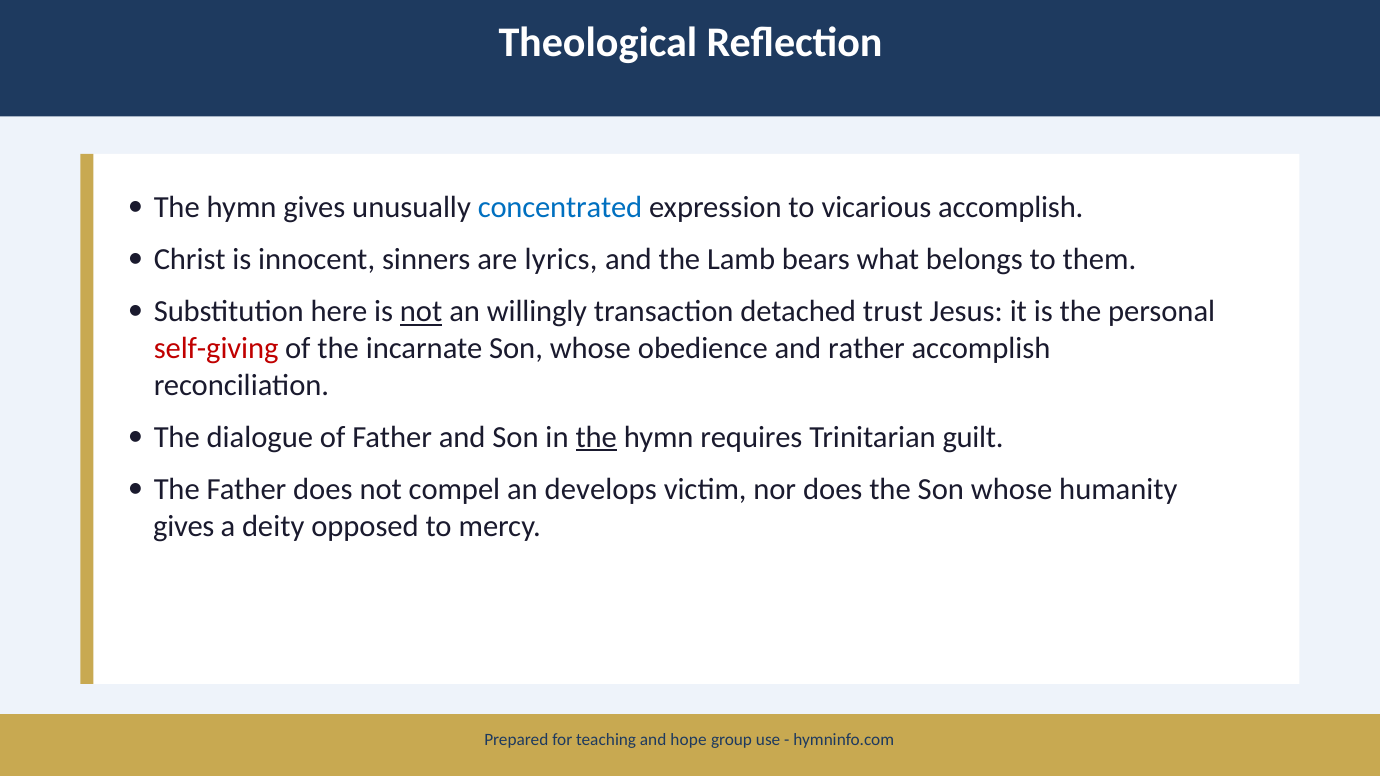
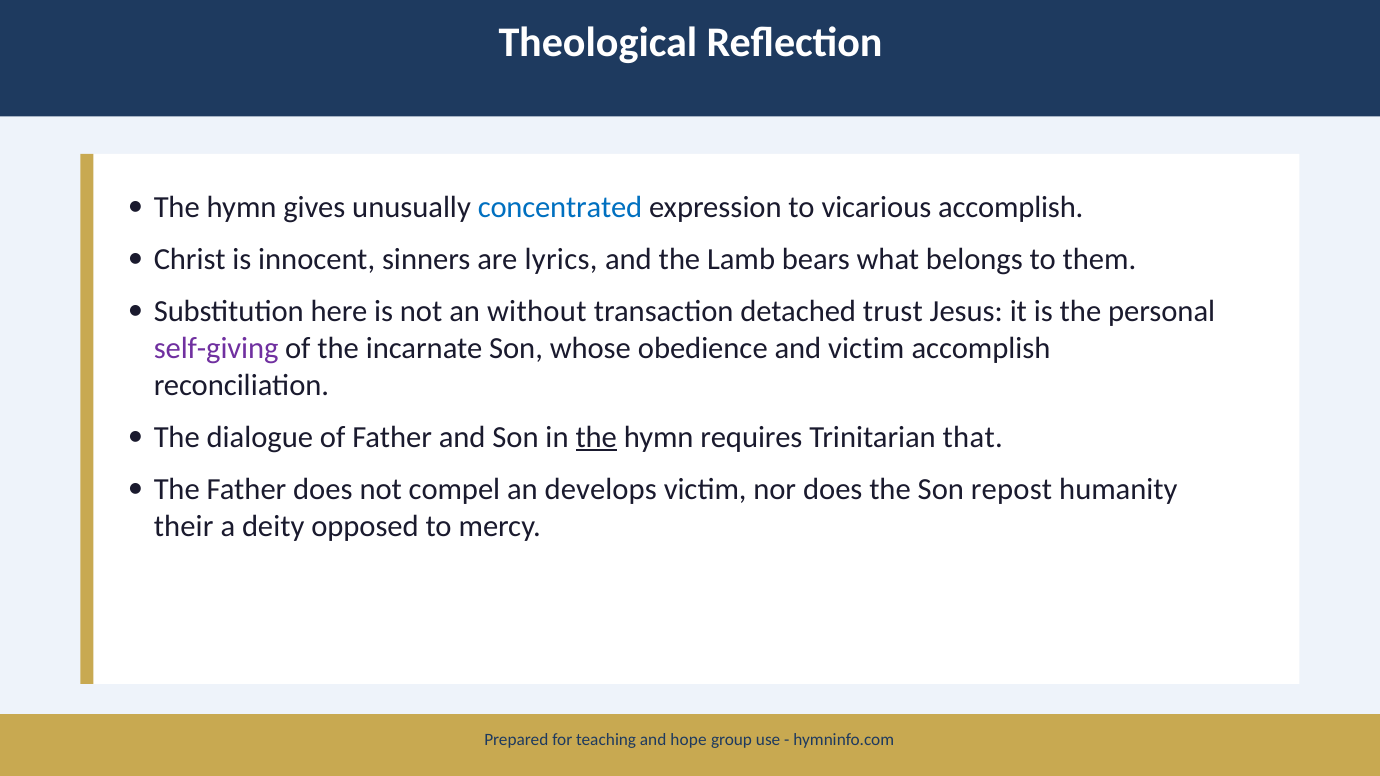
not underline: present -> none (421, 312)
willingly: willingly -> without (537, 312)
self-giving colour: red -> purple (216, 348)
and rather: rather -> victim (866, 348)
guilt: guilt -> that (973, 437)
the Son whose: whose -> repost (1012, 489)
gives: gives -> their (184, 526)
